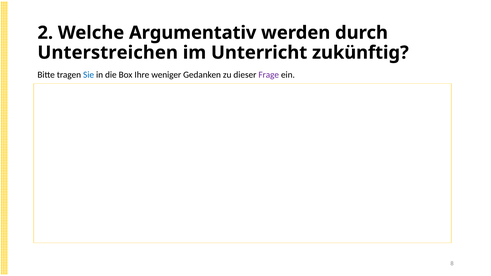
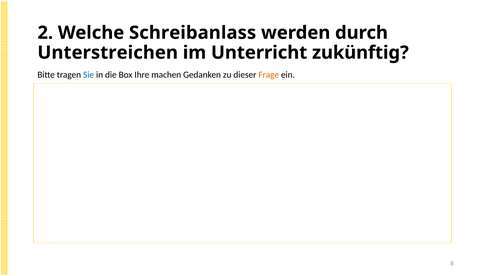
Argumentativ: Argumentativ -> Schreibanlass (193, 33)
weniger: weniger -> machen (166, 75)
Frage colour: purple -> orange (269, 75)
